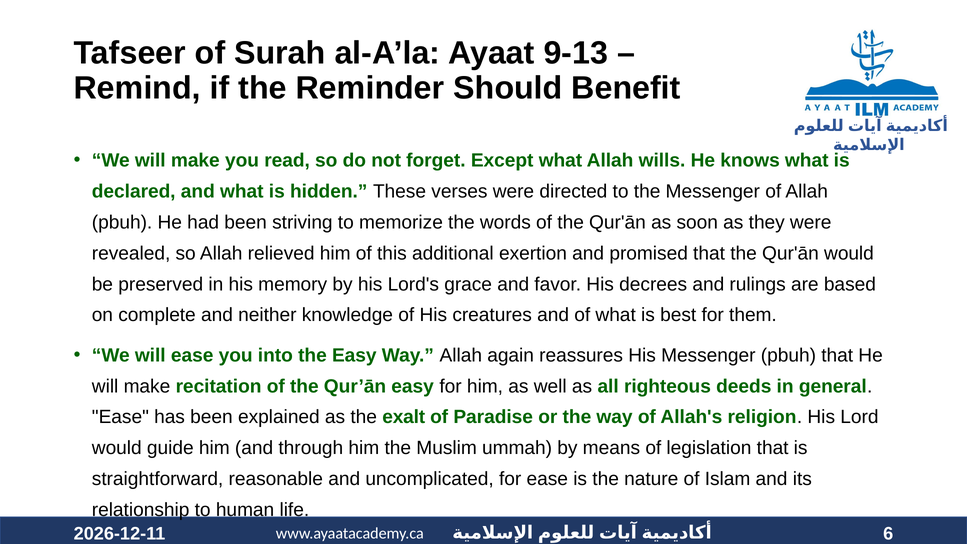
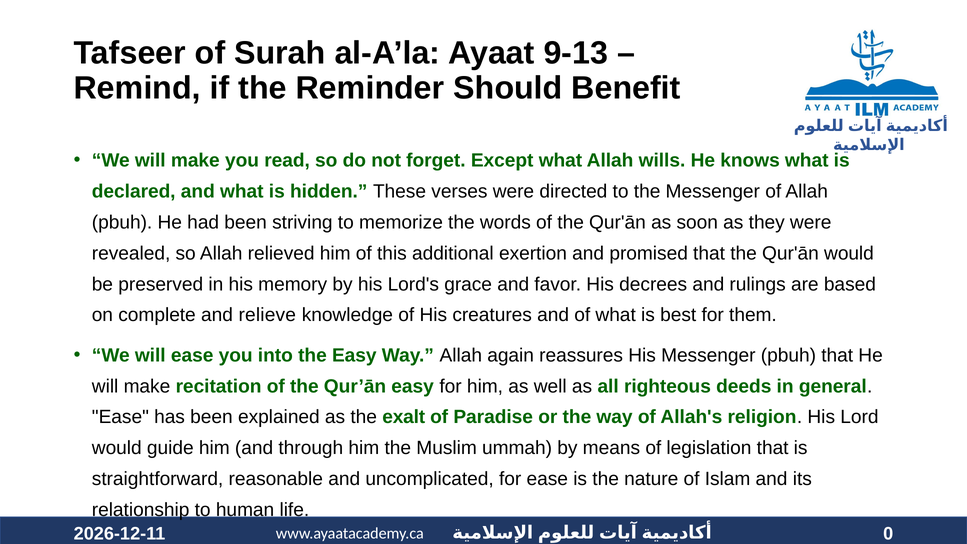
neither: neither -> relieve (267, 315)
6: 6 -> 0 (888, 533)
